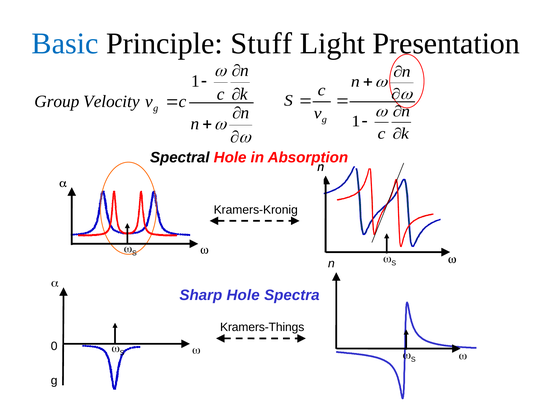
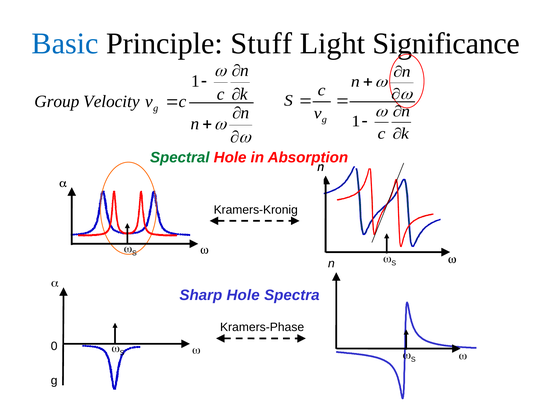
Presentation: Presentation -> Significance (446, 44)
Spectral colour: black -> green (180, 158)
Kramers-Things: Kramers-Things -> Kramers-Phase (262, 328)
